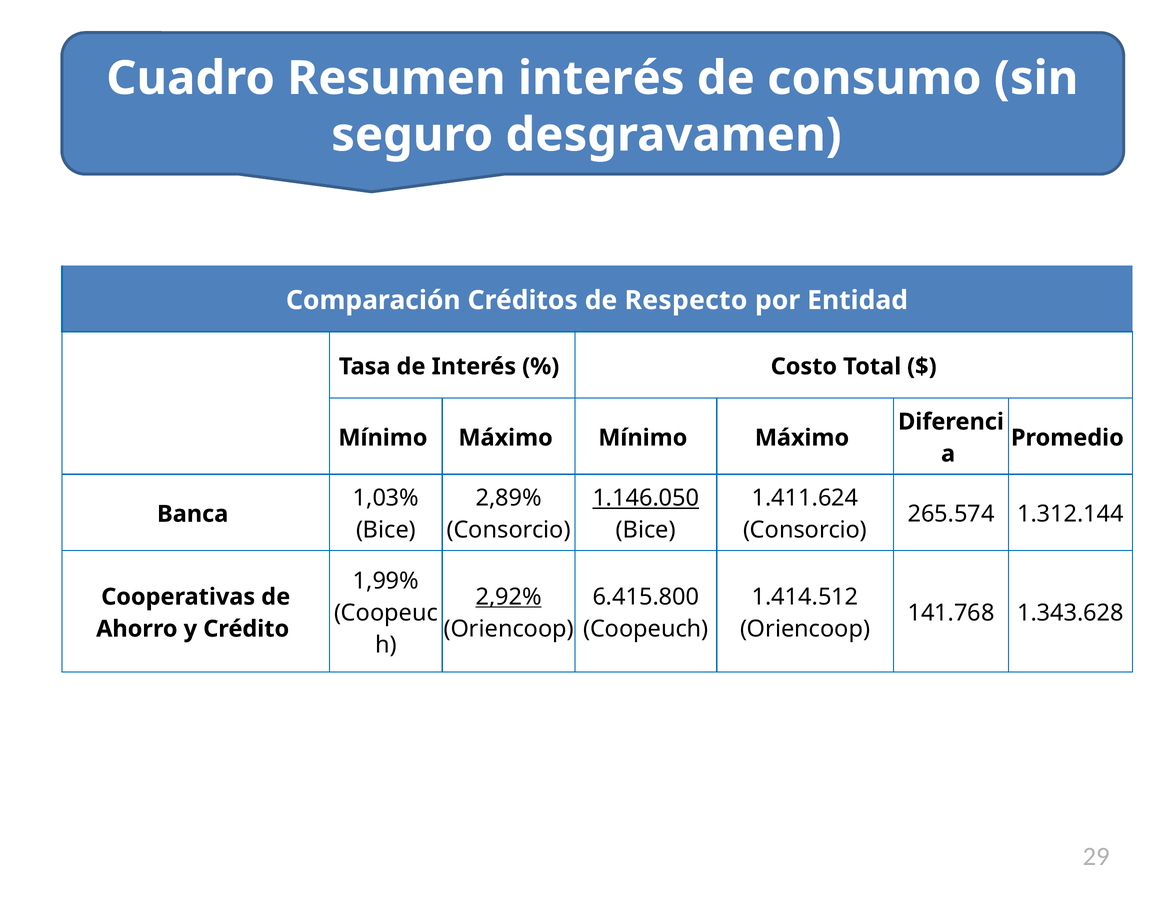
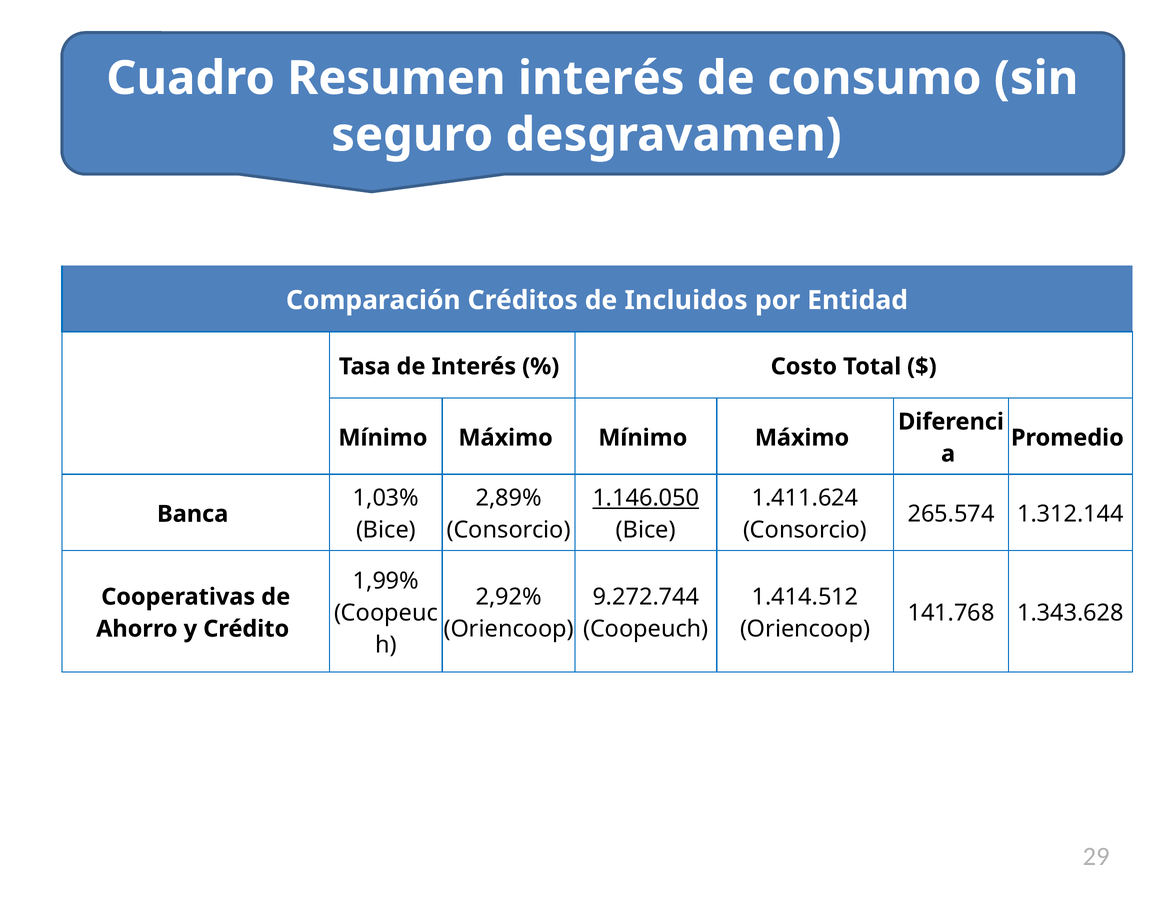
Respecto: Respecto -> Incluidos (686, 301)
2,92% underline: present -> none (509, 597)
6.415.800: 6.415.800 -> 9.272.744 (646, 597)
